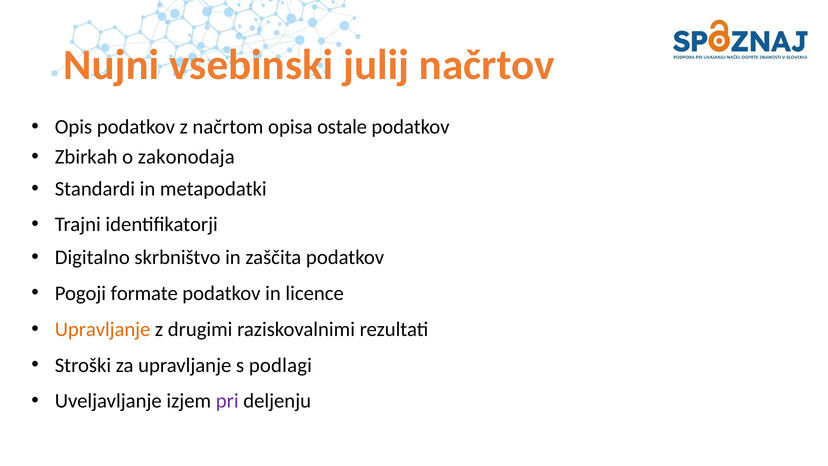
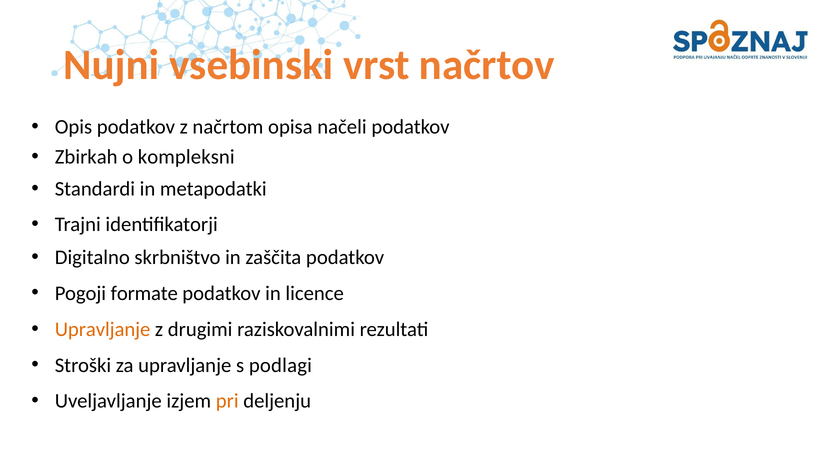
julij: julij -> vrst (376, 65)
ostale: ostale -> načeli (342, 127)
zakonodaja: zakonodaja -> kompleksni (186, 157)
pri colour: purple -> orange (227, 401)
